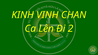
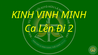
CHAN: CHAN -> MINH (74, 15)
